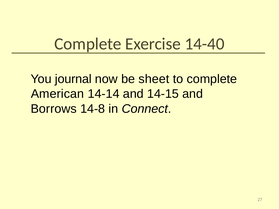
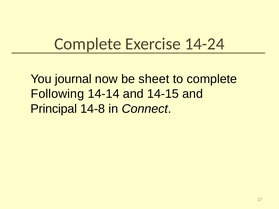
14-40: 14-40 -> 14-24 (205, 44)
American: American -> Following (57, 94)
Borrows: Borrows -> Principal (54, 109)
